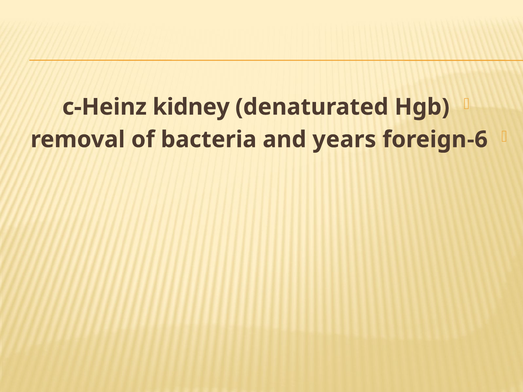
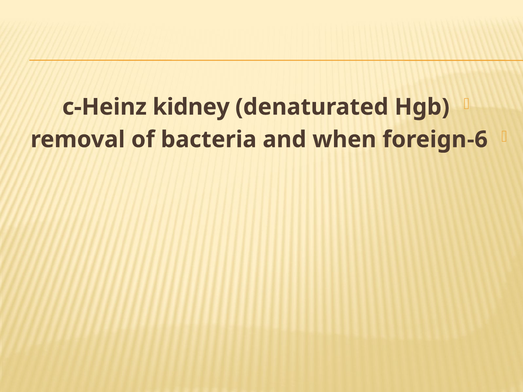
years: years -> when (344, 140)
